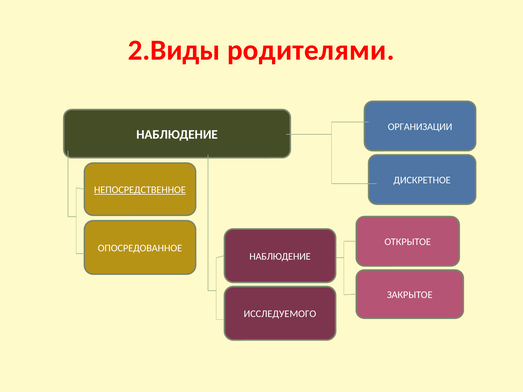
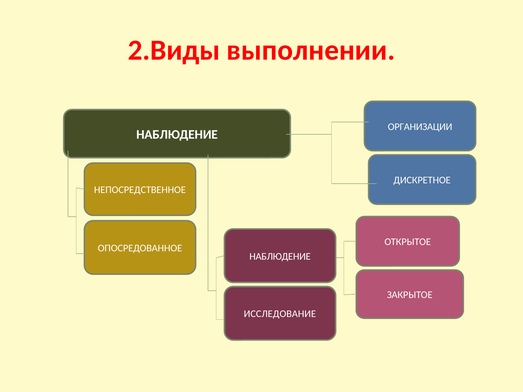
родителями: родителями -> выполнении (311, 50)
НЕПОСРЕДСТВЕННОЕ underline: present -> none (140, 190)
ИССЛЕДУЕМОГО: ИССЛЕДУЕМОГО -> ИССЛЕДОВАНИЕ (280, 314)
